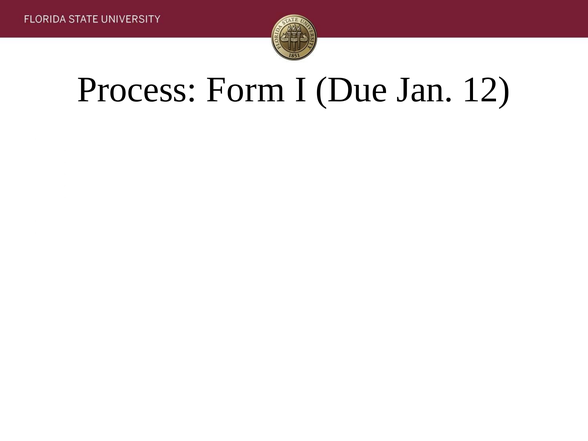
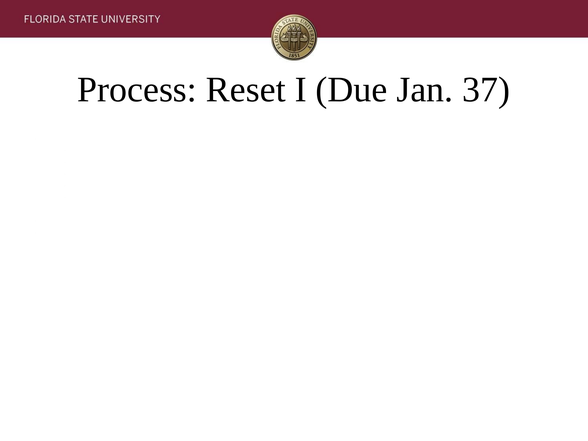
Form: Form -> Reset (246, 90)
12: 12 -> 37 (486, 90)
